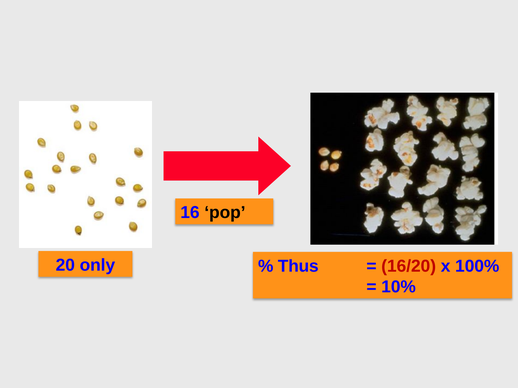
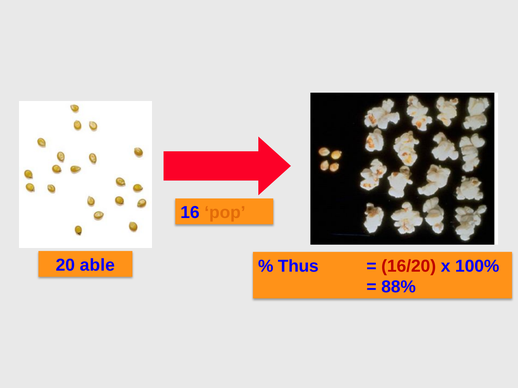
pop colour: black -> orange (225, 213)
only: only -> able (97, 265)
10%: 10% -> 88% (399, 287)
